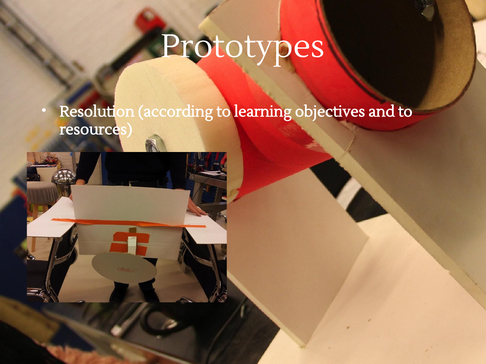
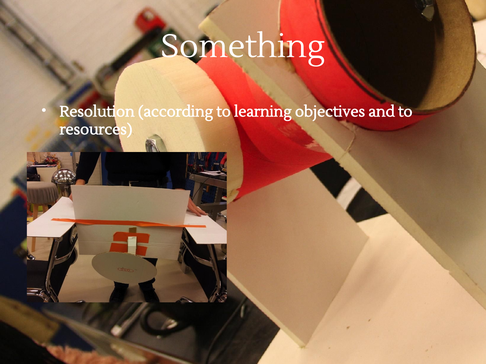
Prototypes: Prototypes -> Something (243, 47)
